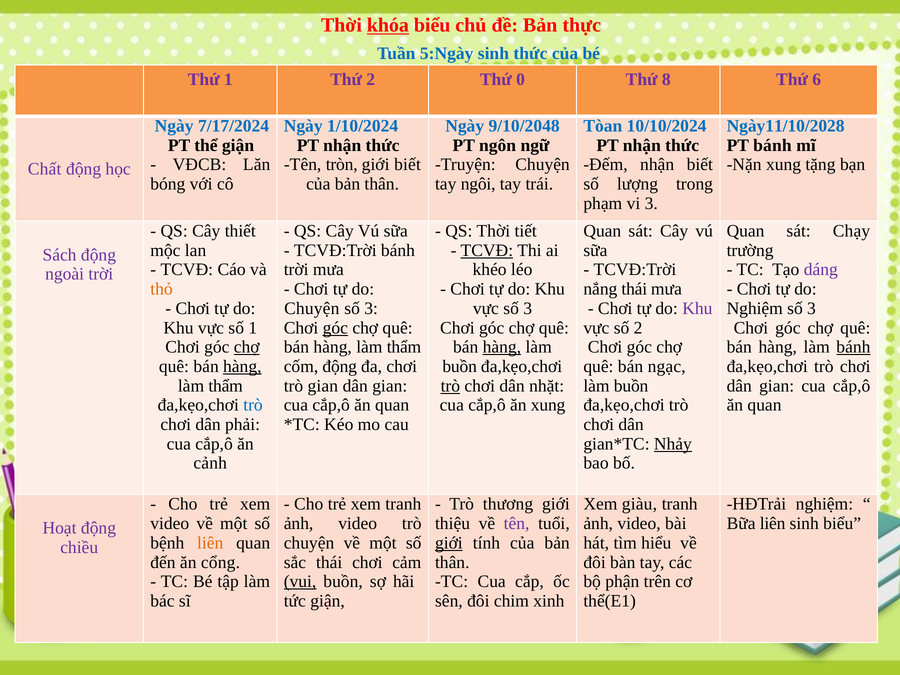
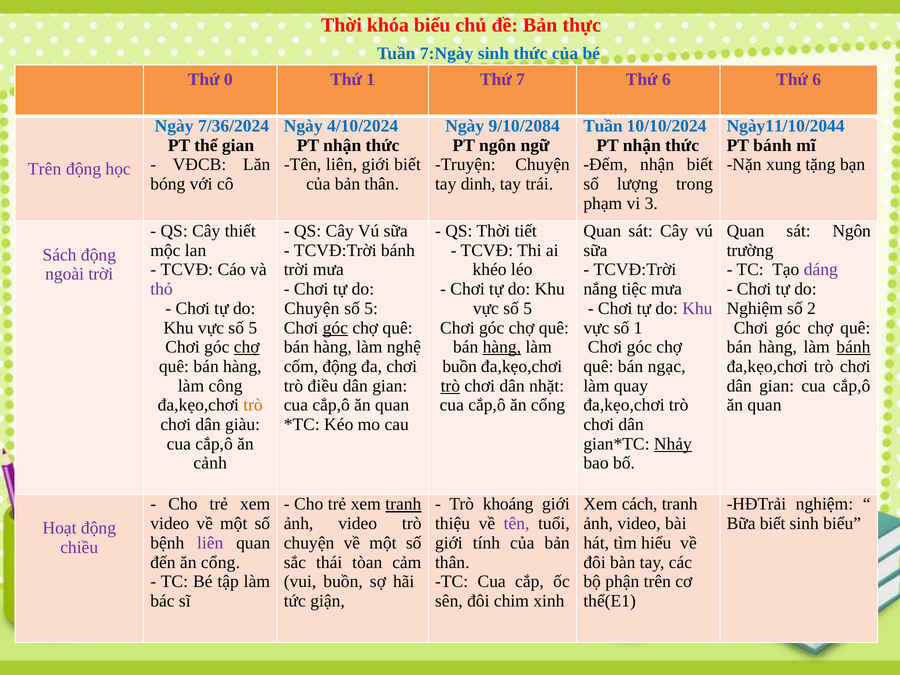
khóa underline: present -> none (388, 25)
5:Ngày: 5:Ngày -> 7:Ngày (447, 54)
Thứ 1: 1 -> 0 (228, 79)
Thứ 2: 2 -> 1 (371, 79)
0: 0 -> 7 (521, 79)
8: 8 -> 6 (666, 79)
7/17/2024: 7/17/2024 -> 7/36/2024 (234, 126)
1/10/2024: 1/10/2024 -> 4/10/2024 (363, 126)
9/10/2048: 9/10/2048 -> 9/10/2084 (524, 126)
Tòan: Tòan -> Tuần (603, 126)
Ngày11/10/2028: Ngày11/10/2028 -> Ngày11/10/2044 (786, 126)
thể giận: giận -> gian (238, 145)
Tên tròn: tròn -> liên (342, 165)
Chất: Chất -> Trên (45, 169)
ngôi: ngôi -> dinh (478, 184)
sát Chạy: Chạy -> Ngôn (852, 231)
TCVĐ underline: present -> none (487, 250)
thỏ colour: orange -> purple (162, 289)
nắng thái: thái -> tiệc (634, 289)
3: 3 -> 5 (371, 308)
3: 3 -> 5 (528, 308)
3: 3 -> 2 (811, 308)
1: 1 -> 5 (253, 328)
số 2: 2 -> 1 (638, 328)
thẩm: thẩm -> nghệ (404, 347)
hàng underline: present -> none (242, 366)
thẩm: thẩm -> công (226, 386)
trò gian: gian -> điều (323, 386)
buồn: buồn -> quay (631, 386)
trò colour: blue -> orange (253, 405)
cắp,ô ăn xung: xung -> cổng (548, 405)
phải: phải -> giàu (243, 424)
tranh underline: none -> present (403, 504)
thương: thương -> khoáng (508, 504)
giàu: giàu -> cách (640, 504)
Bữa liên: liên -> biết (773, 524)
liên colour: orange -> purple (210, 543)
giới underline: present -> none (449, 543)
thái chơi: chơi -> tòan (367, 562)
vui underline: present -> none (300, 582)
